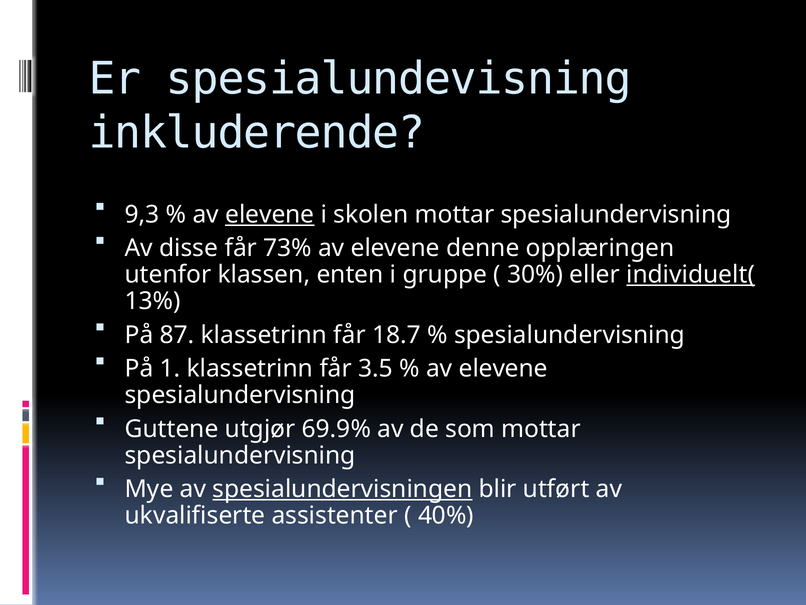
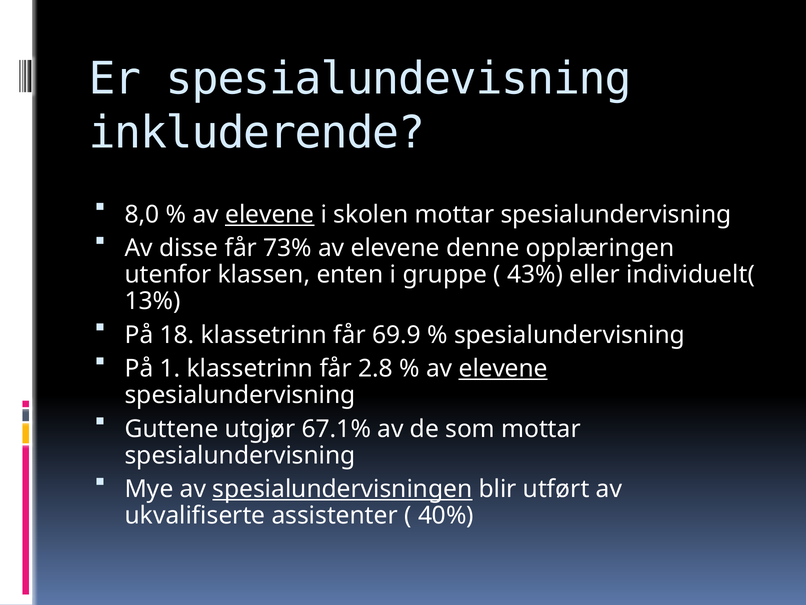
9,3: 9,3 -> 8,0 (142, 214)
30%: 30% -> 43% (535, 274)
individuelt( underline: present -> none (691, 274)
87: 87 -> 18 (177, 335)
18.7: 18.7 -> 69.9 (397, 335)
3.5: 3.5 -> 2.8 (376, 368)
elevene underline: none -> present (503, 368)
69.9%: 69.9% -> 67.1% (336, 429)
